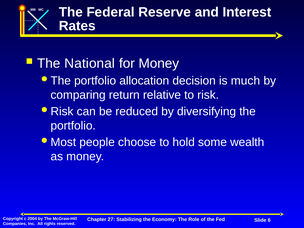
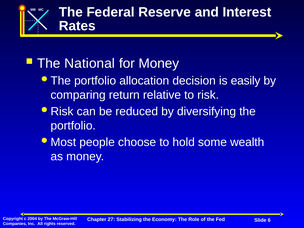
much: much -> easily (246, 81)
